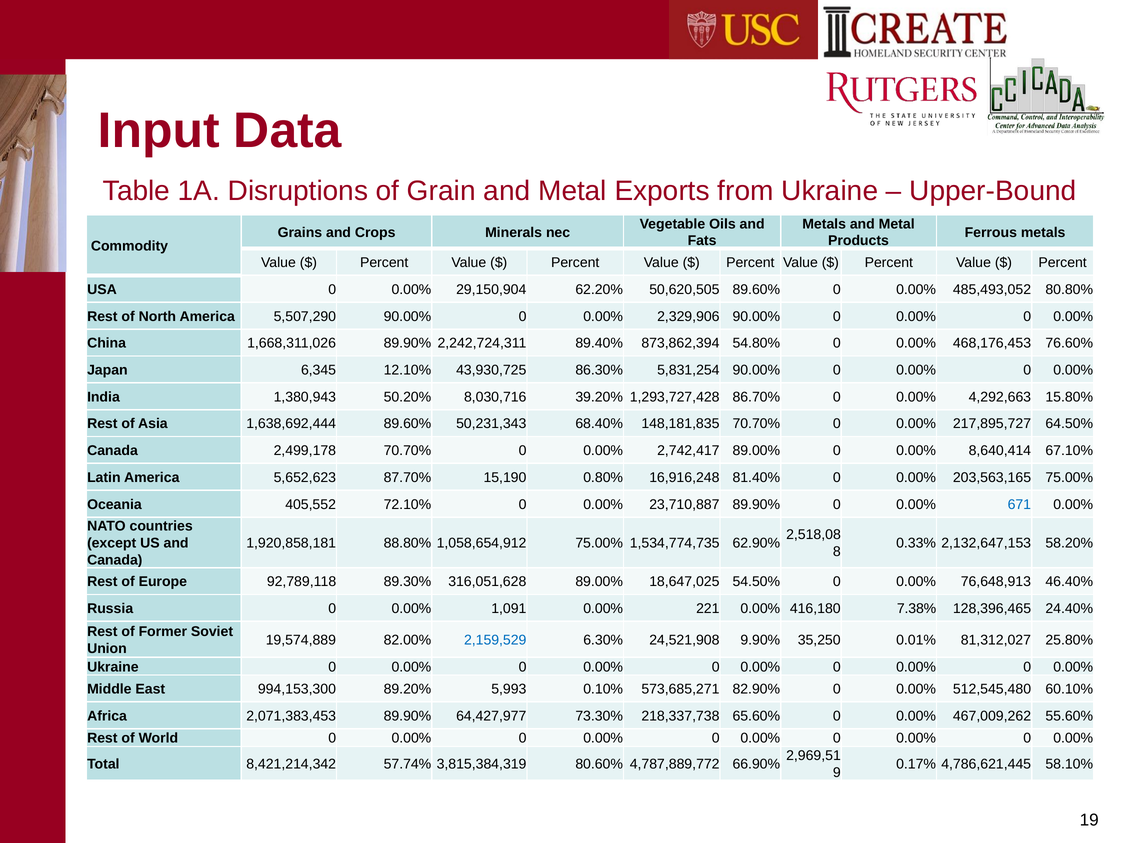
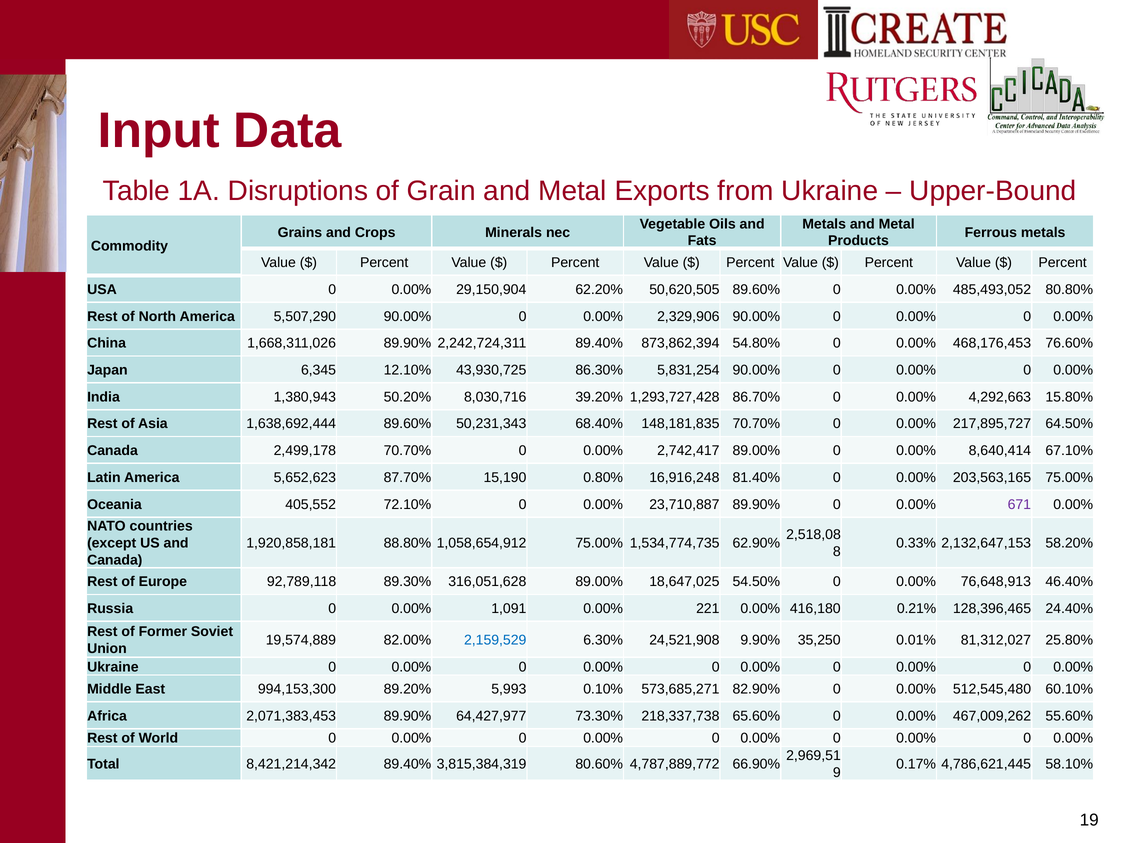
671 colour: blue -> purple (1019, 504)
7.38%: 7.38% -> 0.21% (917, 609)
8,421,214,342 57.74%: 57.74% -> 89.40% (407, 764)
